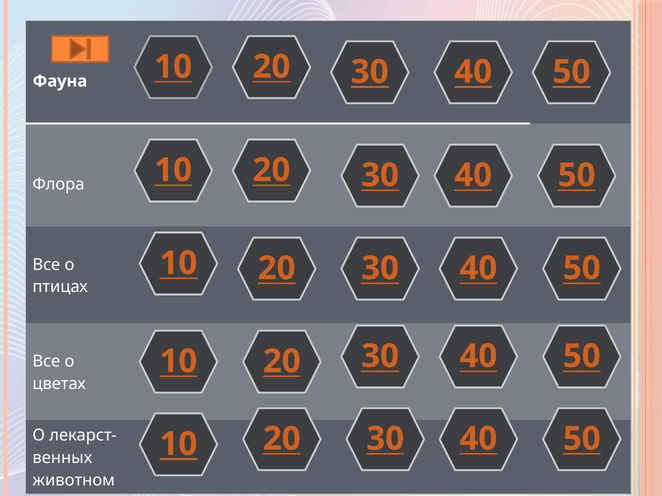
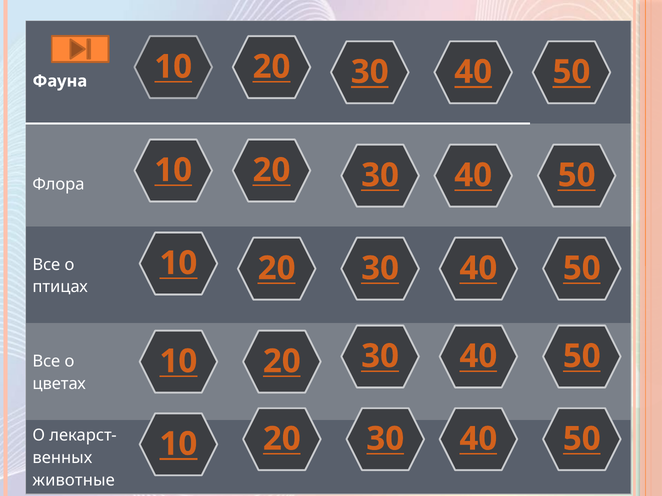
животном: животном -> животные (74, 481)
